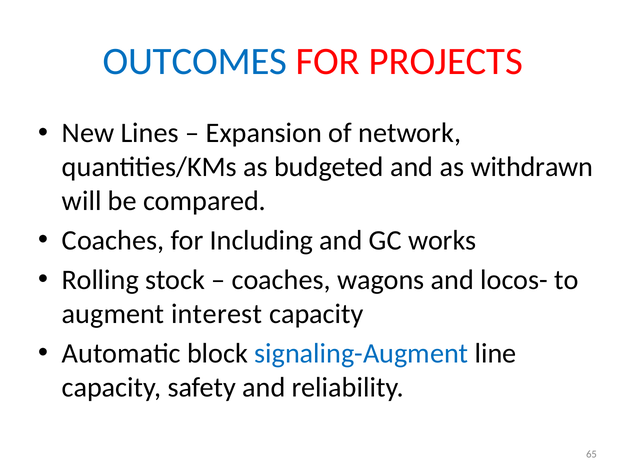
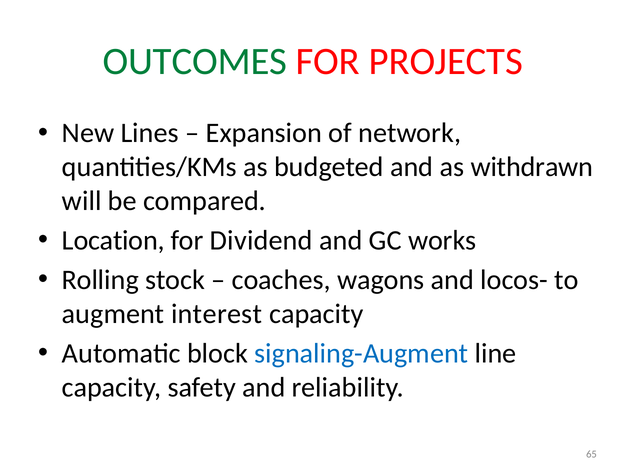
OUTCOMES colour: blue -> green (195, 61)
Coaches: Coaches -> Location (113, 241)
Including: Including -> Dividend (261, 241)
